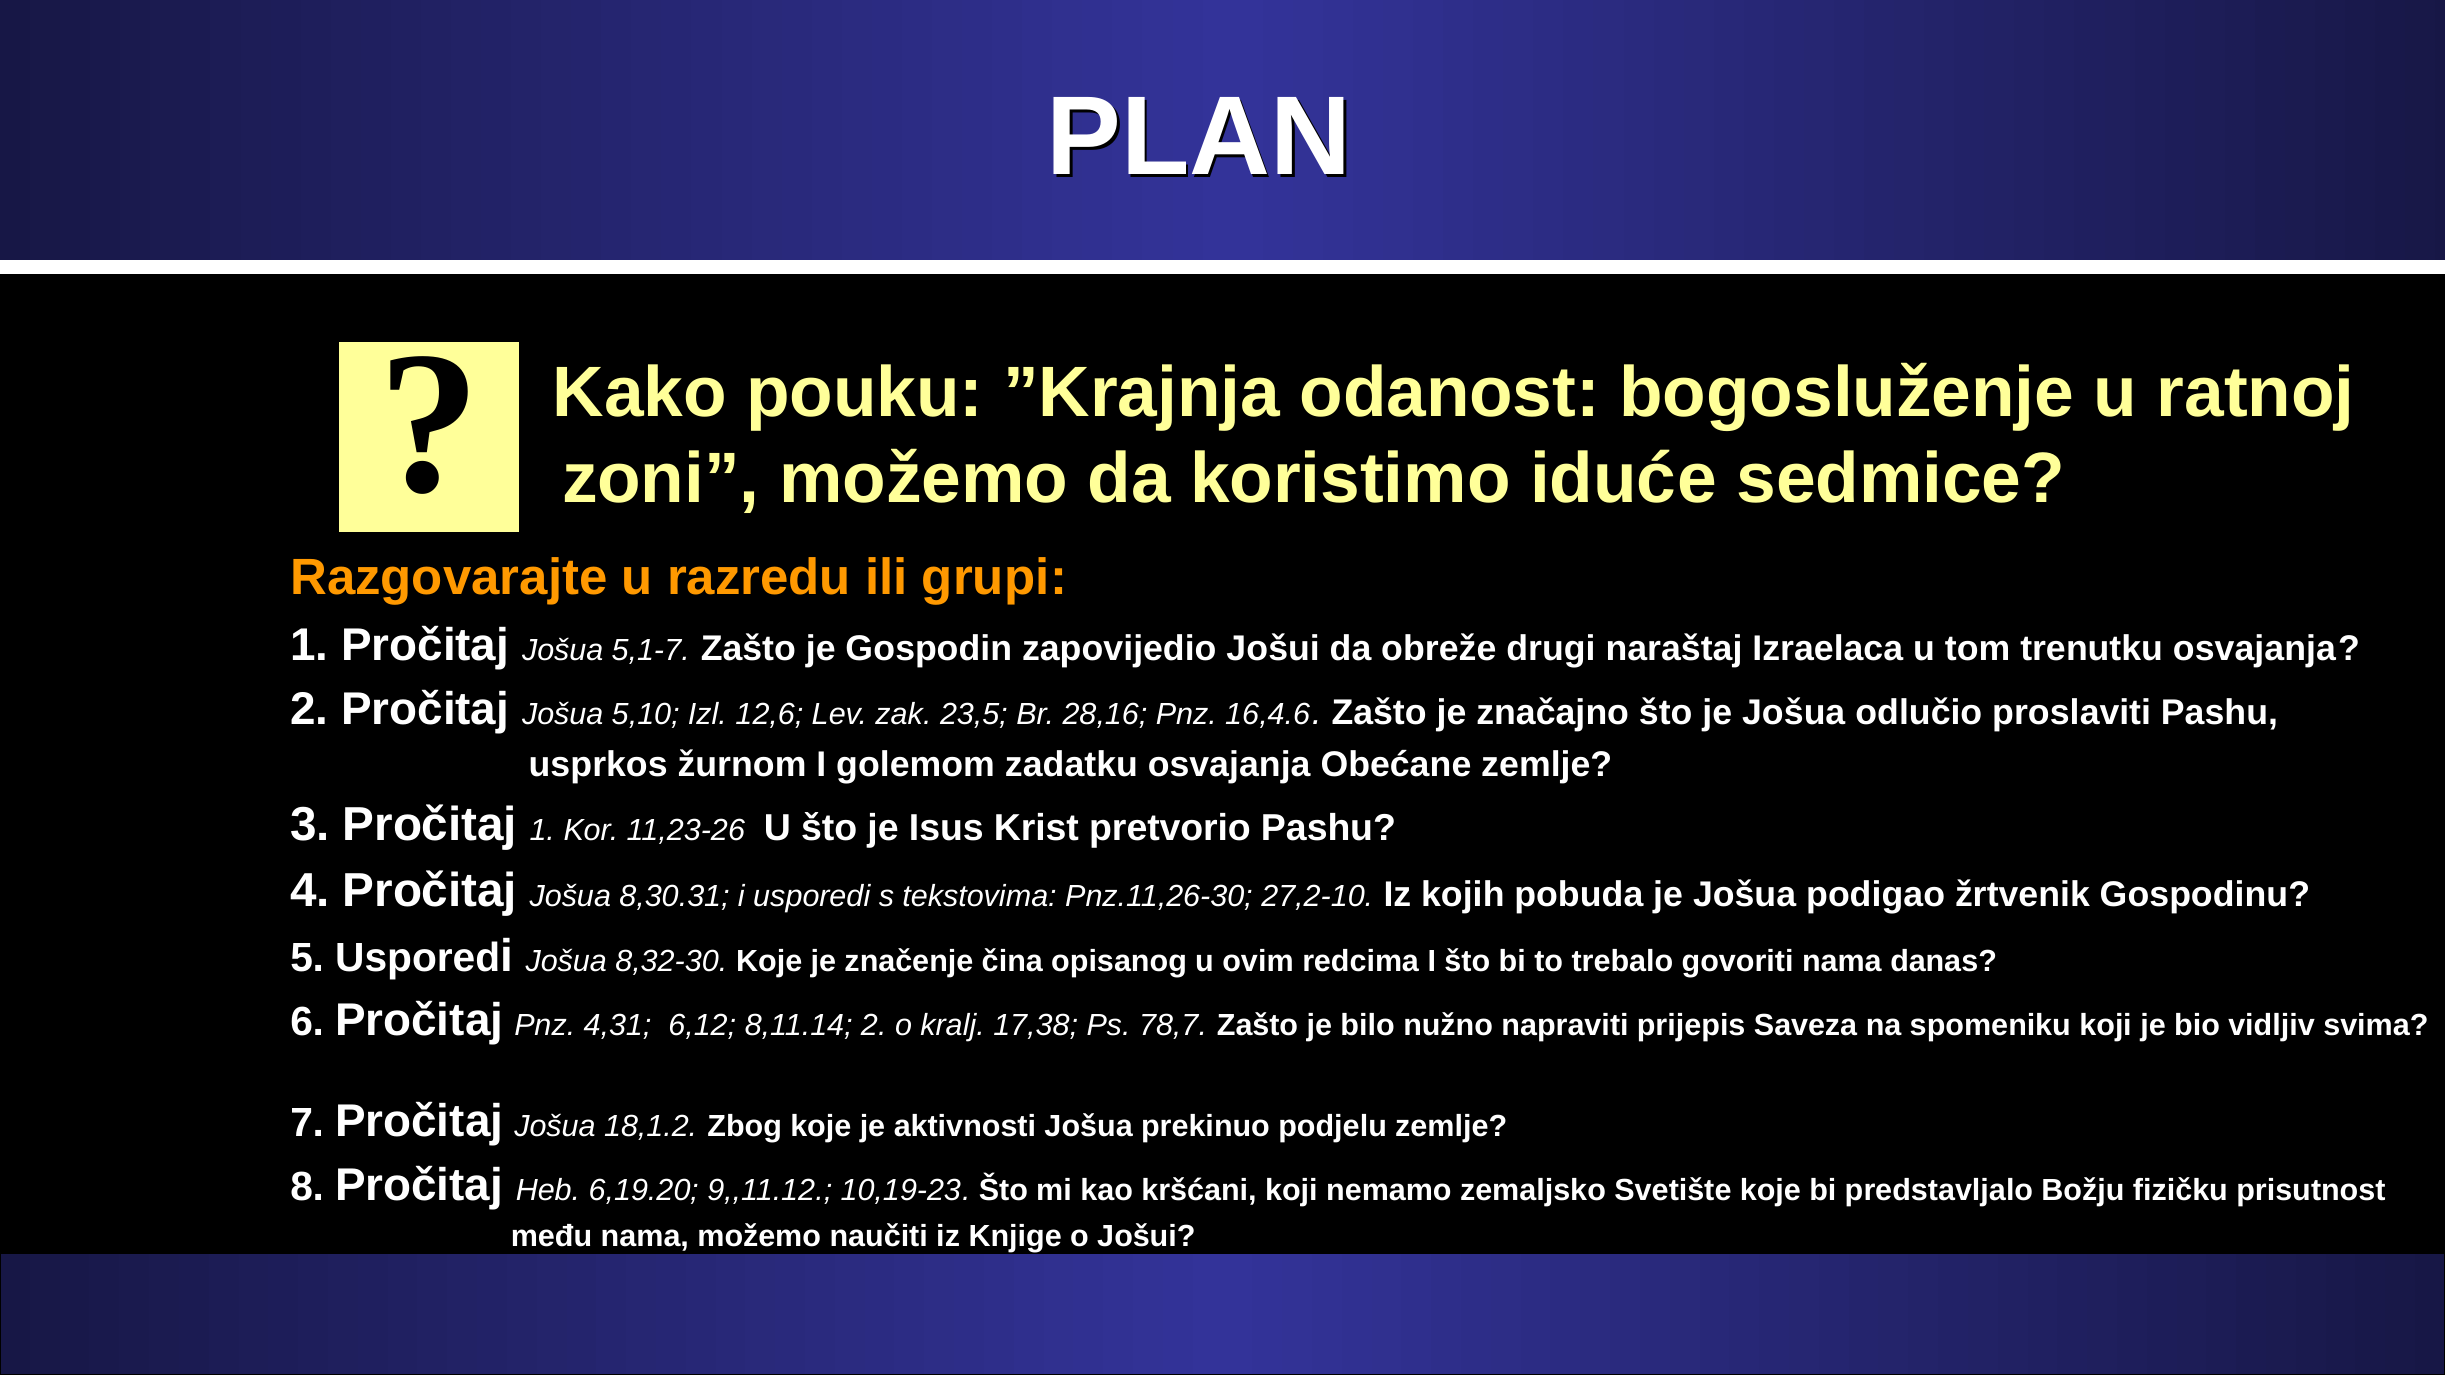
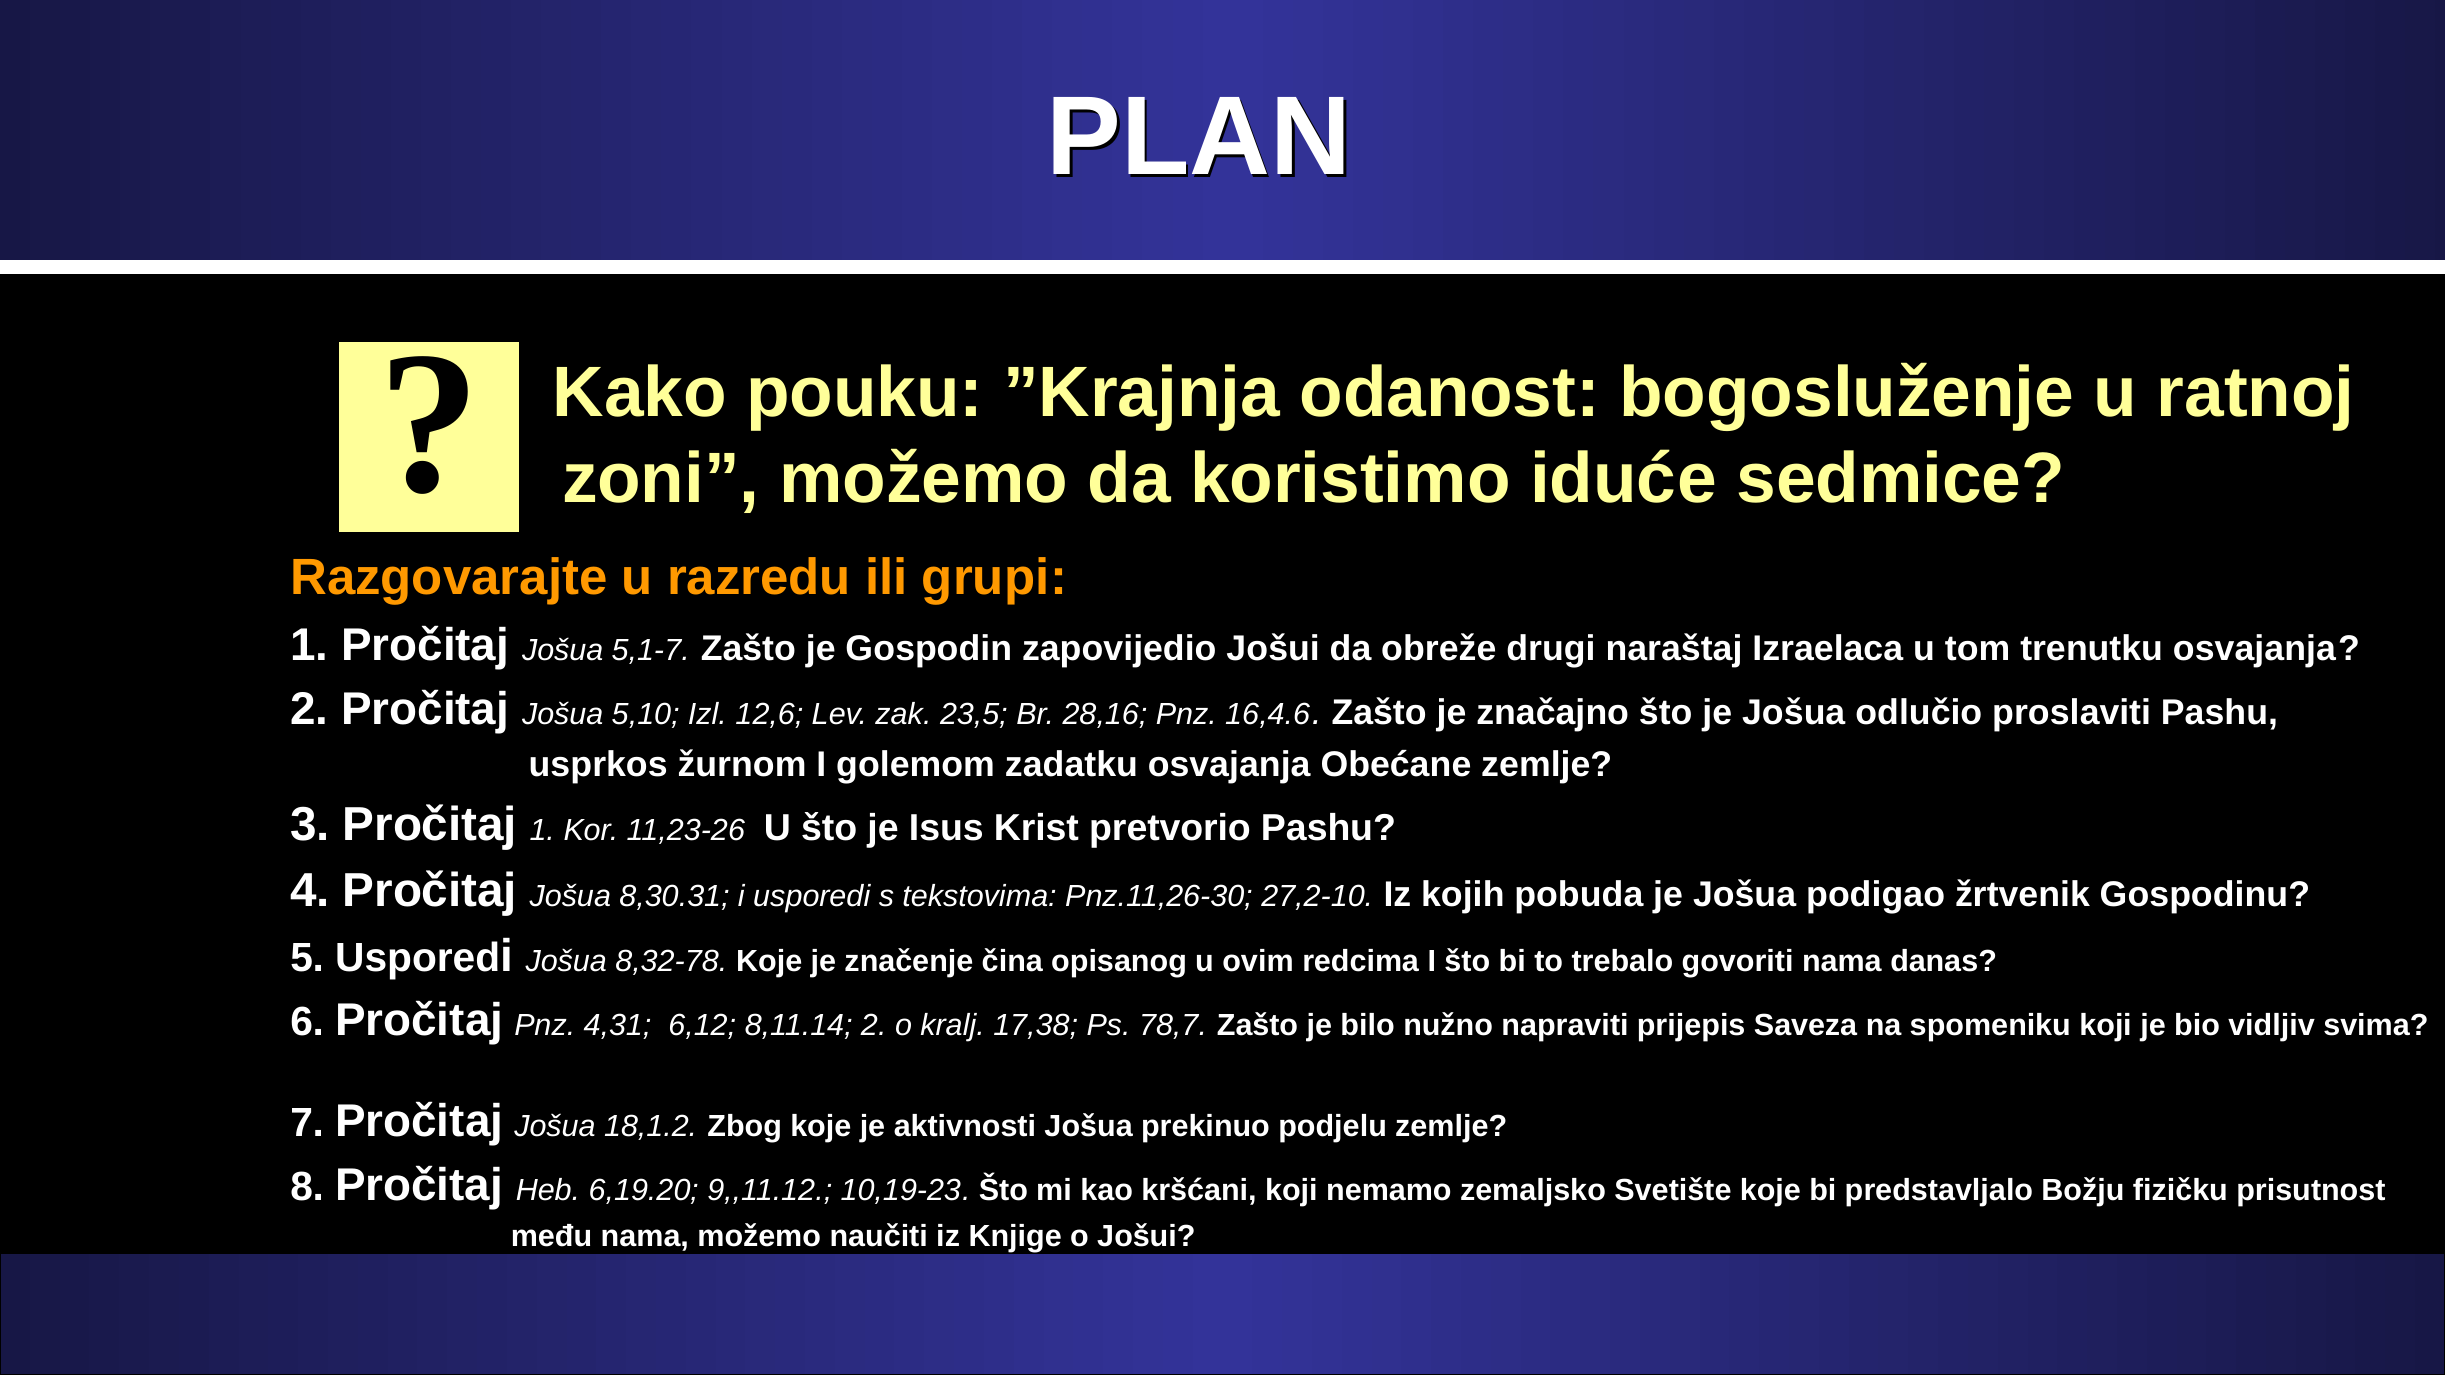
8,32-30: 8,32-30 -> 8,32-78 (671, 962)
